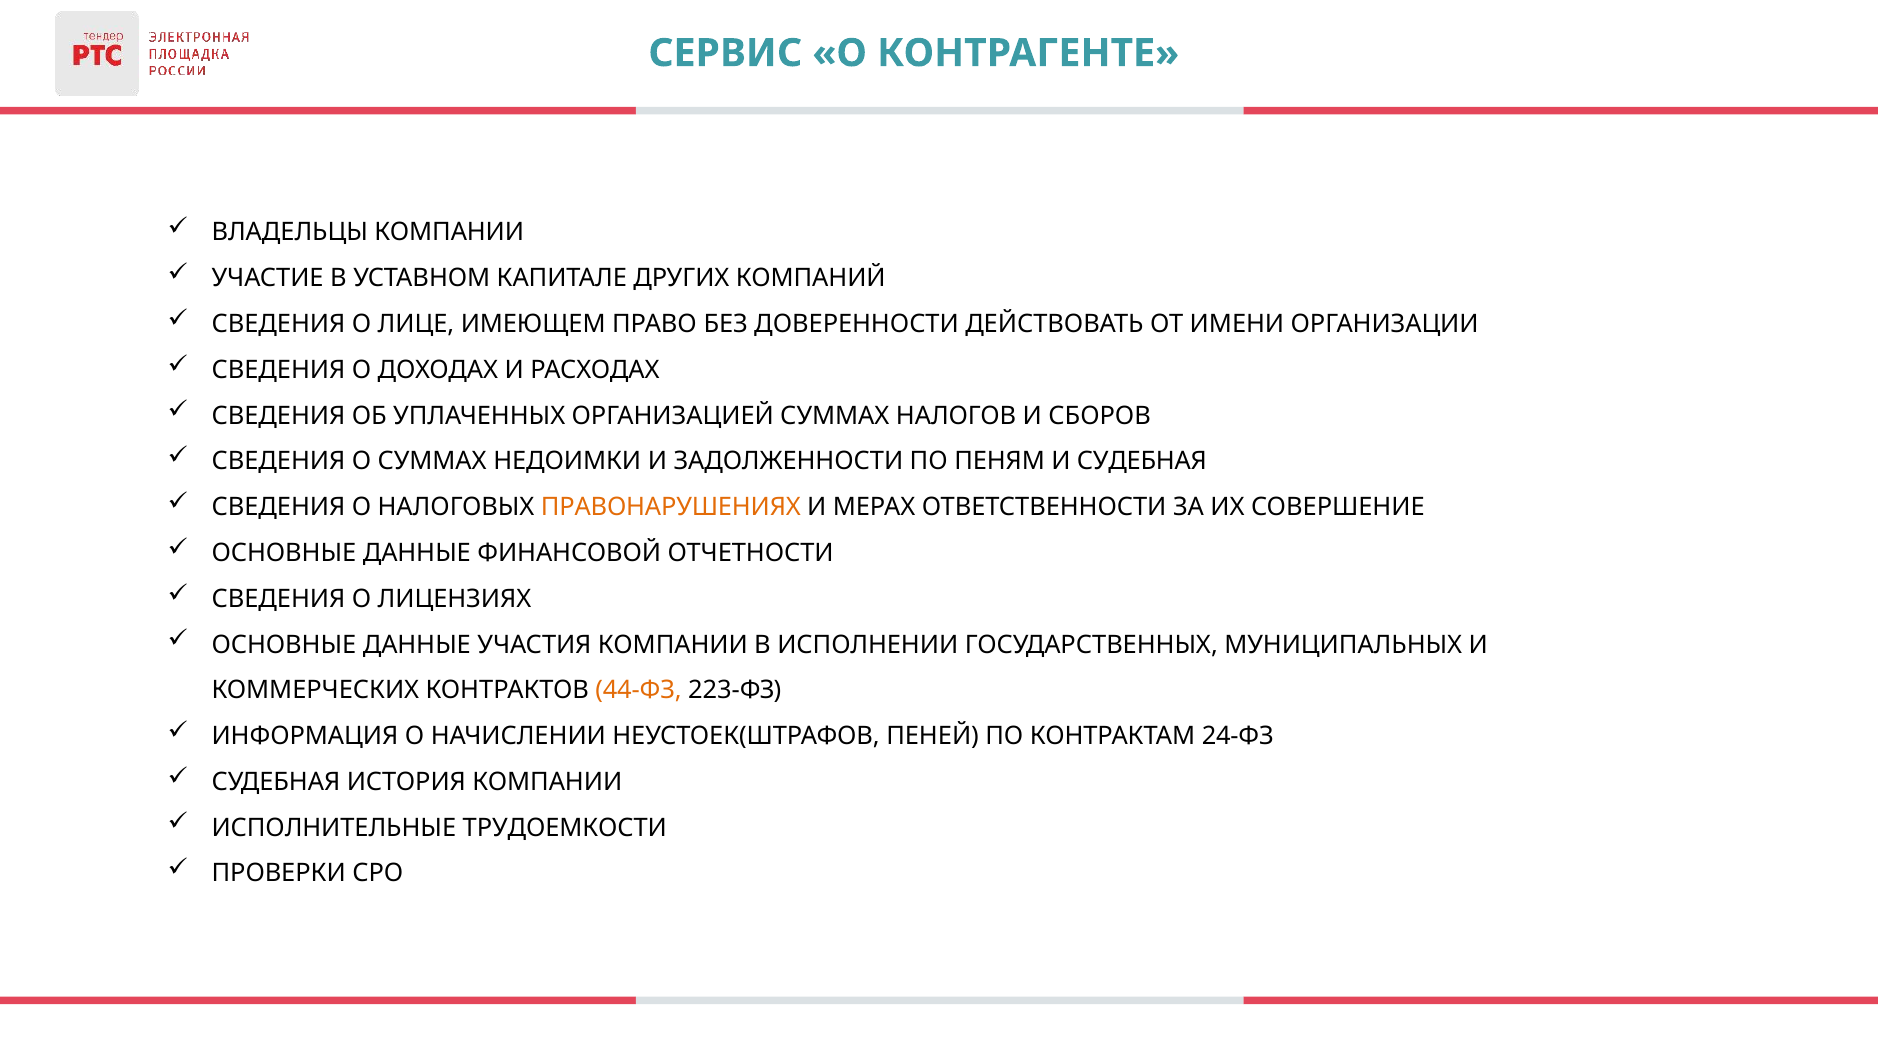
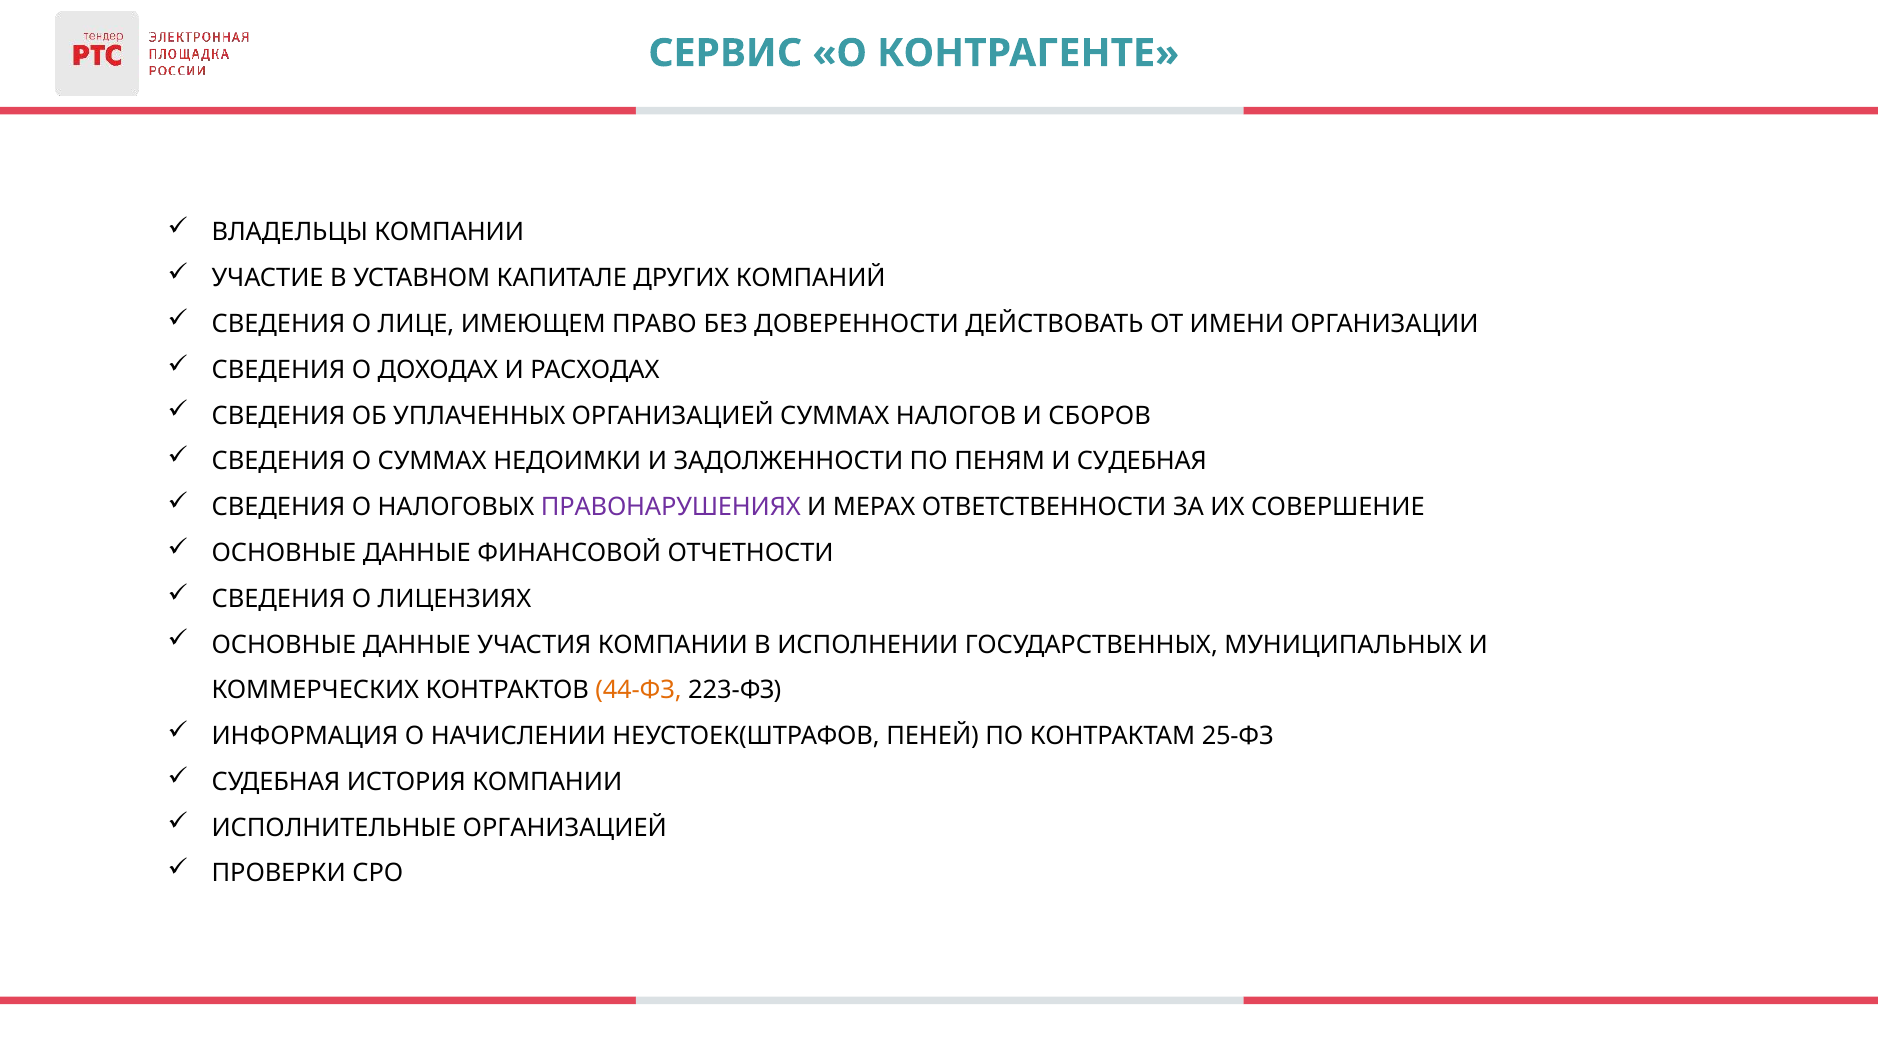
ПРАВОНАРУШЕНИЯХ colour: orange -> purple (671, 507)
24-ФЗ: 24-ФЗ -> 25-ФЗ (1238, 736)
ИСПОЛНИТЕЛЬНЫЕ ТРУДОЕМКОСТИ: ТРУДОЕМКОСТИ -> ОРГАНИЗАЦИЕЙ (565, 828)
